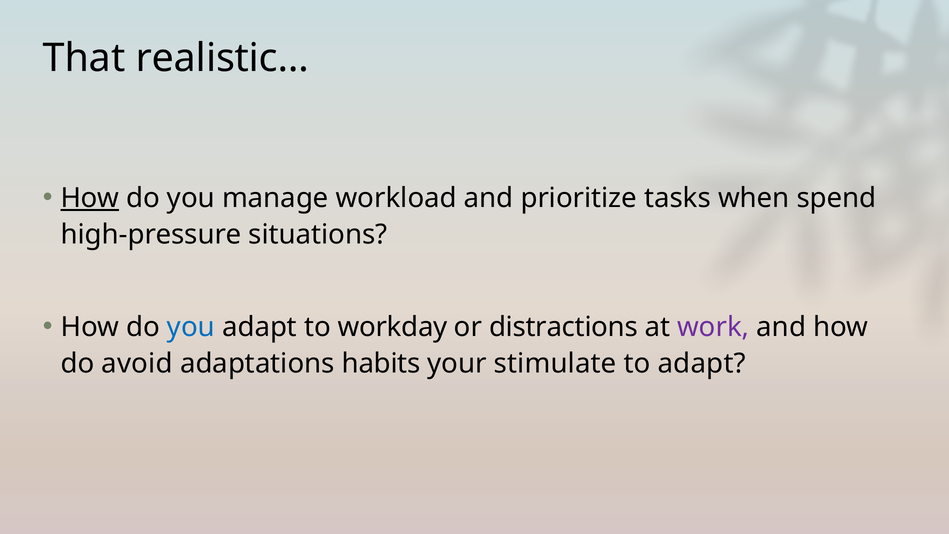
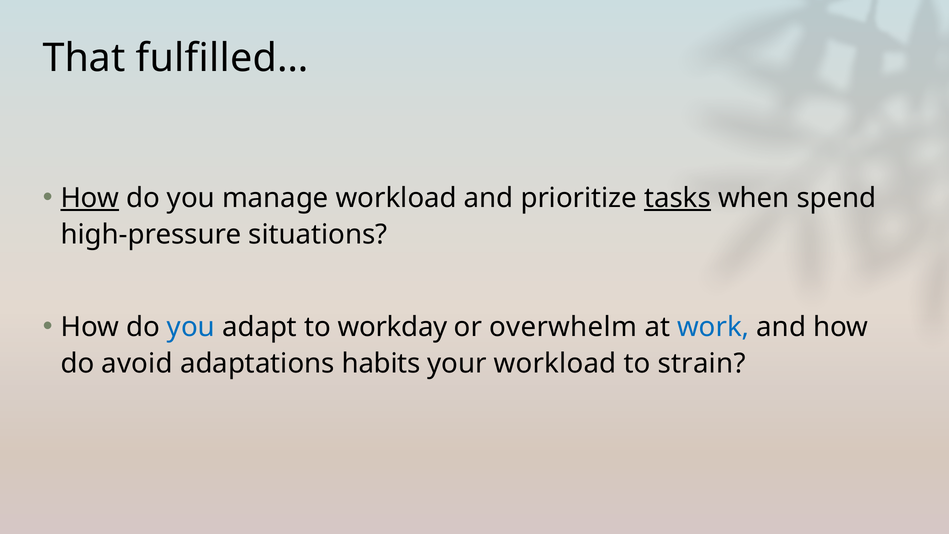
realistic…: realistic… -> fulfilled… (222, 58)
tasks underline: none -> present (678, 198)
distractions: distractions -> overwhelm (563, 327)
work colour: purple -> blue (713, 327)
your stimulate: stimulate -> workload (555, 364)
to adapt: adapt -> strain (702, 364)
